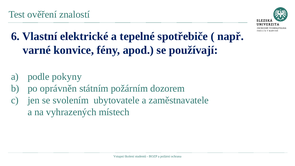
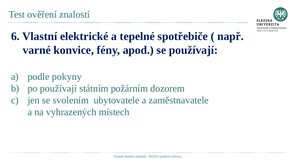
po oprávněn: oprávněn -> používají (58, 88)
